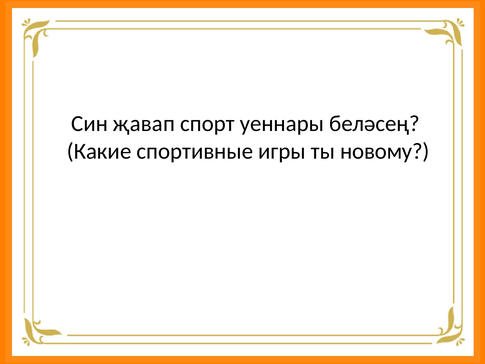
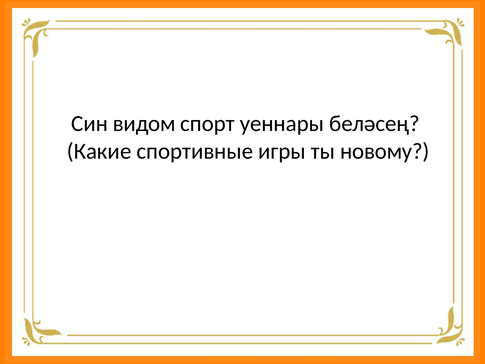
җавап: җавап -> видом (144, 124)
